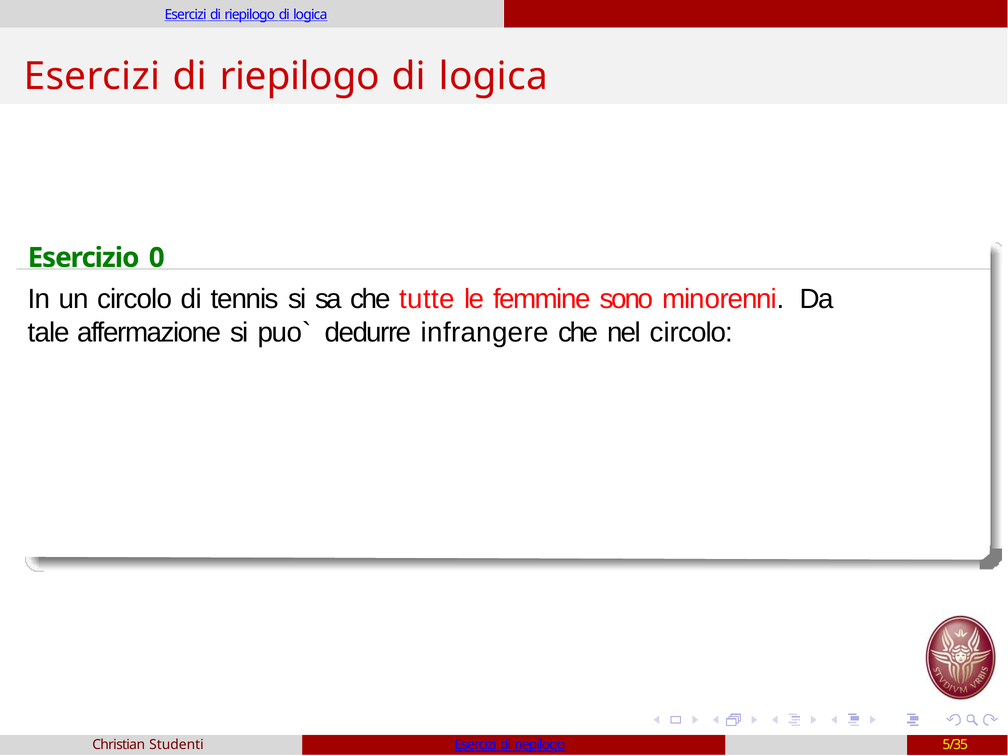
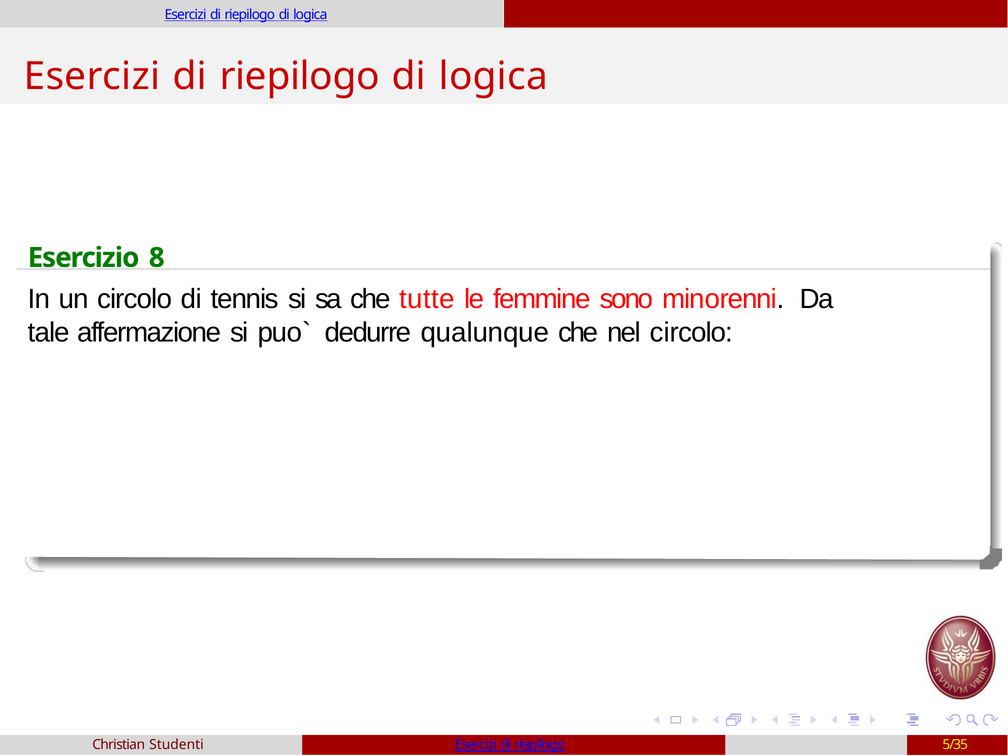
0: 0 -> 8 (157, 258)
infrangere: infrangere -> qualunque (485, 333)
